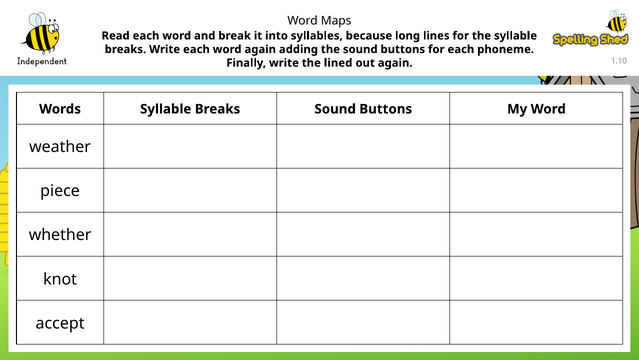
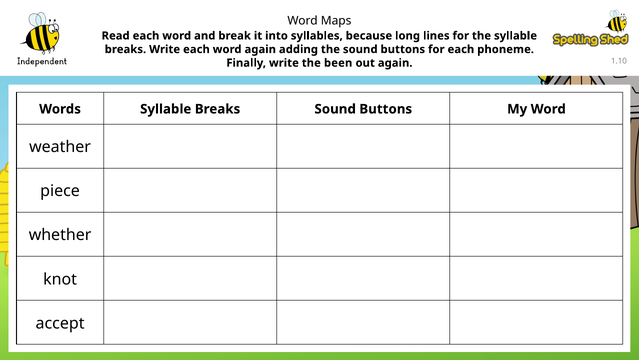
lined: lined -> been (338, 63)
